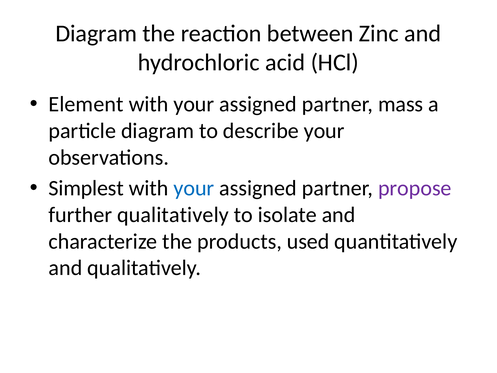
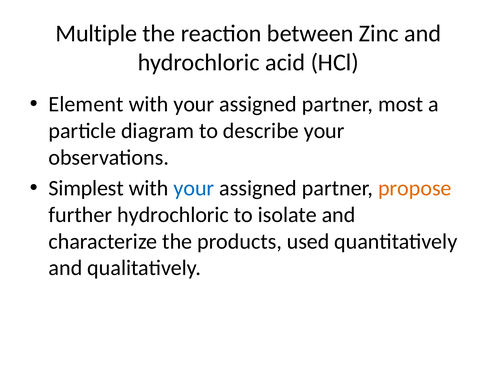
Diagram: Diagram -> Multiple (96, 34)
mass: mass -> most (401, 104)
propose colour: purple -> orange (415, 188)
further qualitatively: qualitatively -> hydrochloric (173, 215)
